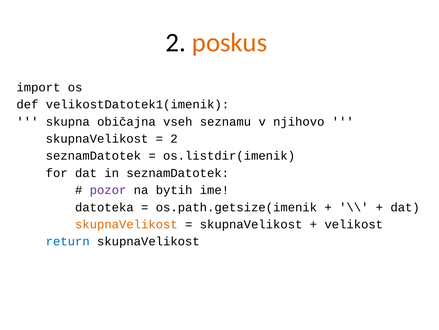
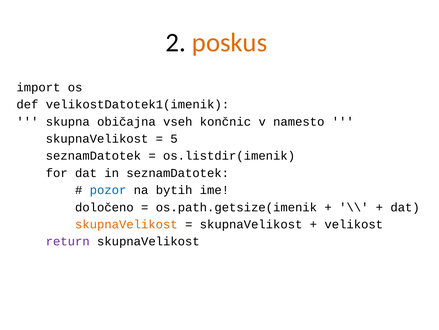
seznamu: seznamu -> končnic (225, 121)
njihovo: njihovo -> namesto (299, 121)
2: 2 -> 5 (174, 138)
pozor colour: purple -> blue (108, 190)
datoteka: datoteka -> določeno (104, 207)
return colour: blue -> purple (68, 241)
